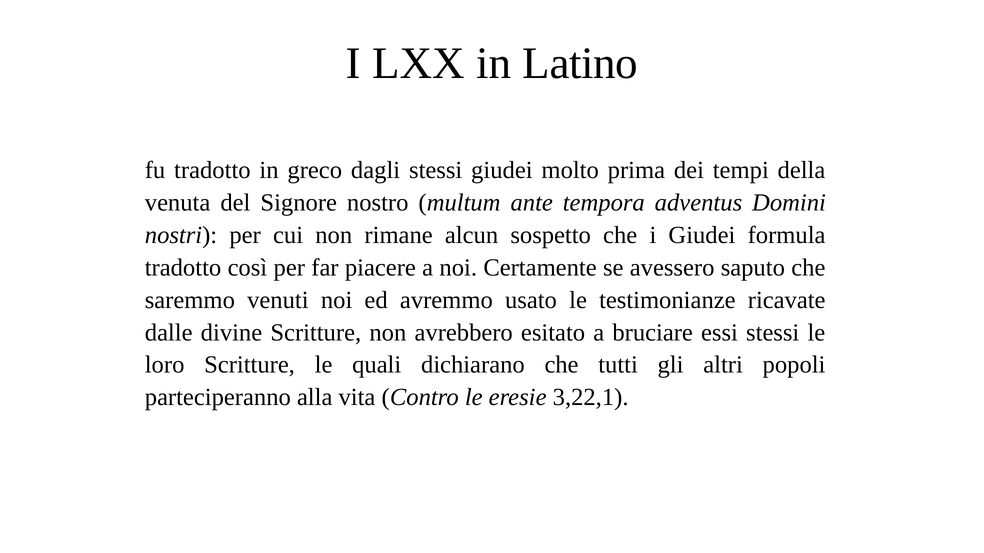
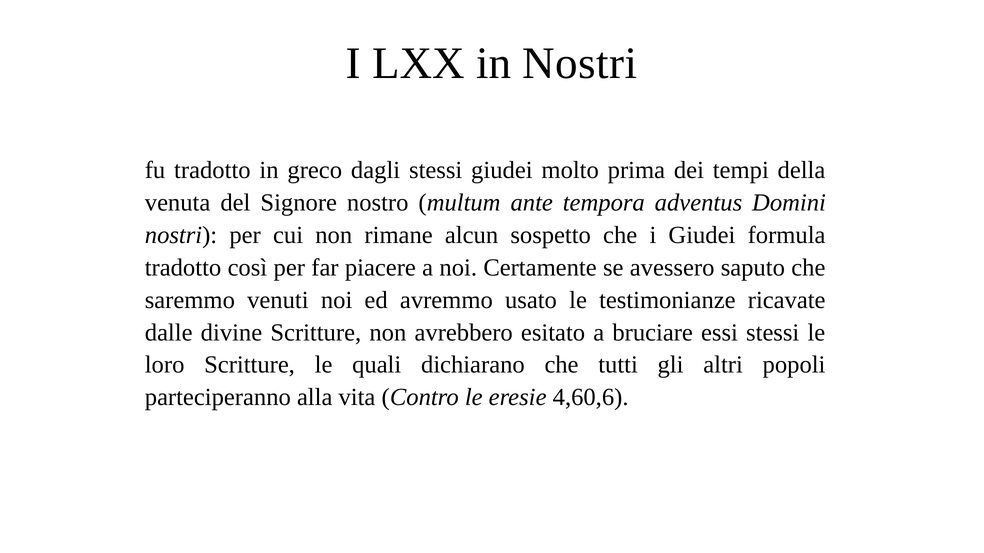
in Latino: Latino -> Nostri (580, 64)
3,22,1: 3,22,1 -> 4,60,6 (591, 398)
